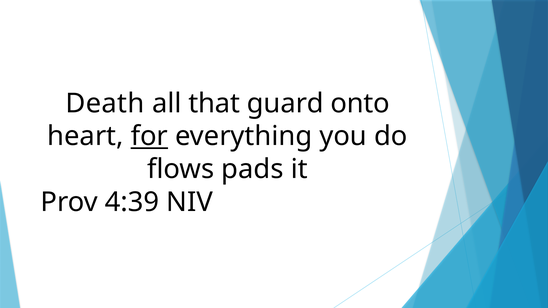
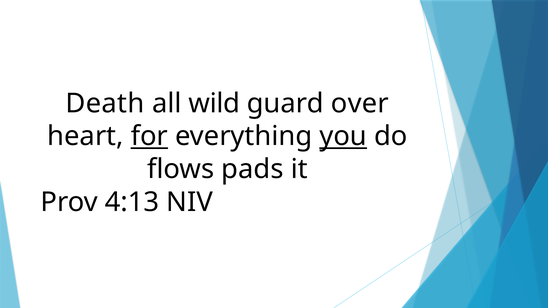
that: that -> wild (214, 103)
onto: onto -> over (360, 103)
you underline: none -> present (343, 136)
4:39: 4:39 -> 4:13 (132, 202)
